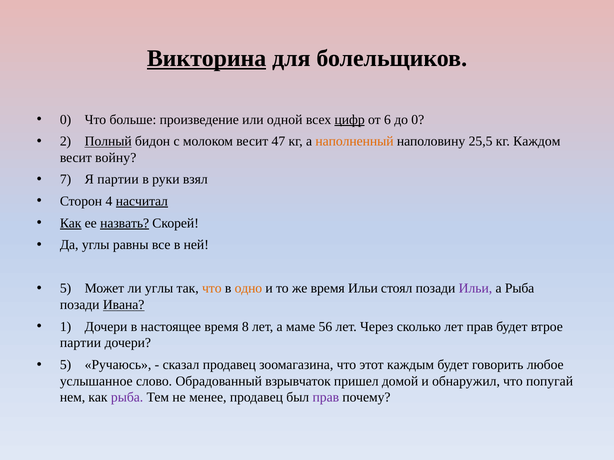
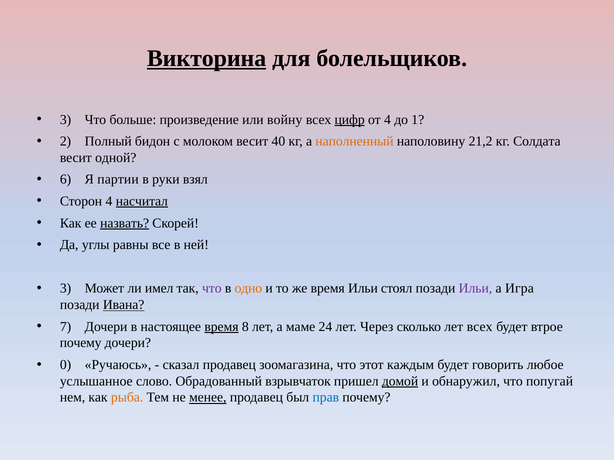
0: 0 -> 3 (66, 120)
одной: одной -> войну (285, 120)
от 6: 6 -> 4 (387, 120)
до 0: 0 -> 1 (418, 120)
Полный underline: present -> none (108, 141)
47: 47 -> 40 (278, 141)
25,5: 25,5 -> 21,2 (481, 141)
Каждом: Каждом -> Солдата (537, 141)
войну: войну -> одной (116, 158)
7: 7 -> 6 (66, 180)
Как underline: present -> none (71, 223)
5: 5 -> 3 (66, 289)
ли углы: углы -> имел (159, 289)
что colour: orange -> purple (212, 289)
а Рыба: Рыба -> Игра (519, 289)
1: 1 -> 7 (66, 327)
время underline: none -> present (221, 327)
56: 56 -> 24 (325, 327)
лет прав: прав -> всех (480, 327)
партии: партии -> почему (81, 343)
5: 5 -> 0 (66, 365)
домой underline: none -> present (400, 382)
рыба colour: purple -> orange (127, 398)
менее underline: none -> present (208, 398)
прав colour: purple -> blue (326, 398)
